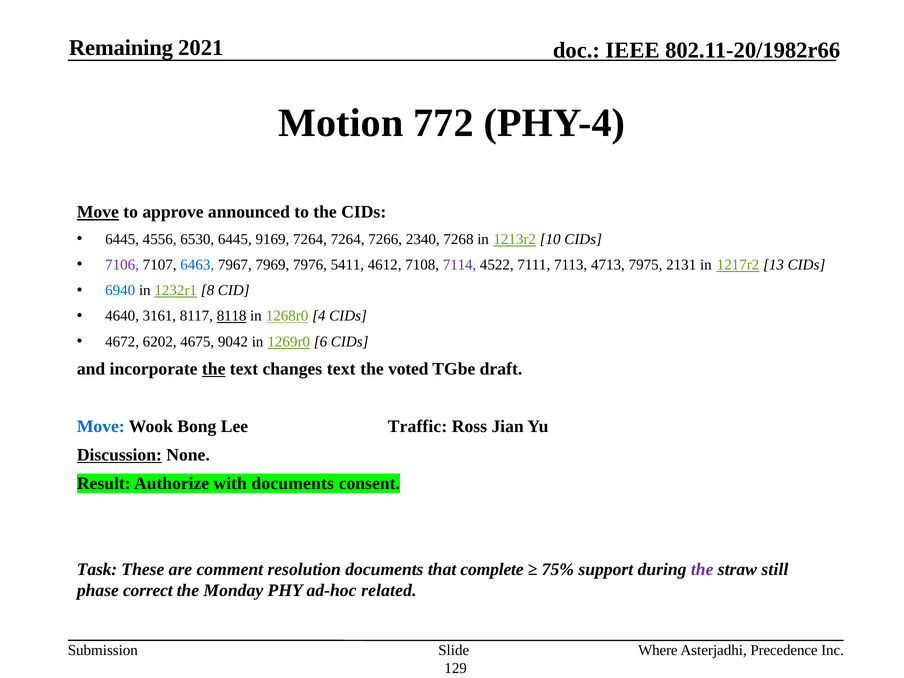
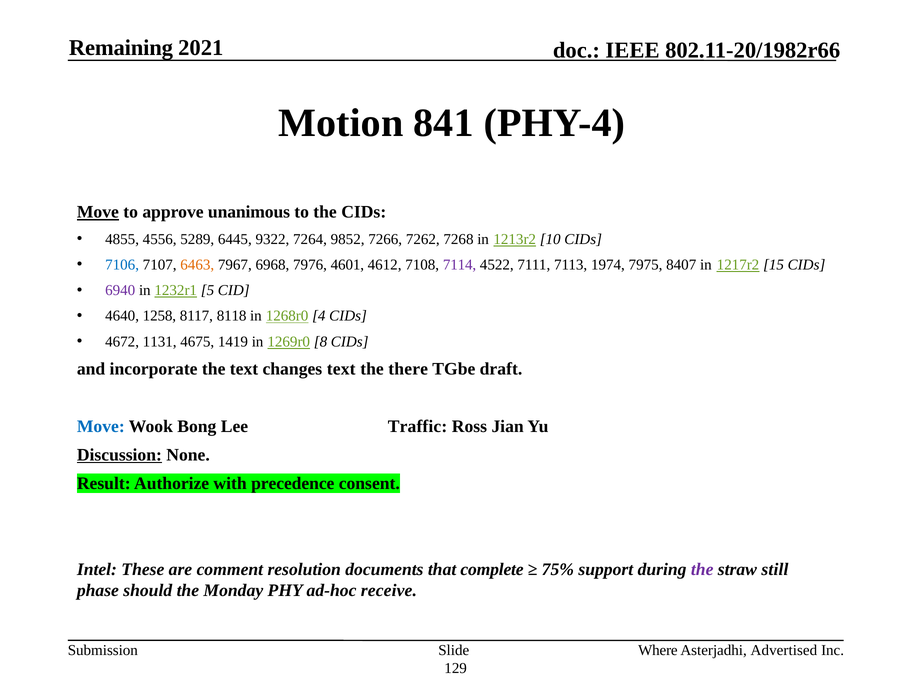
772: 772 -> 841 (444, 123)
announced: announced -> unanimous (249, 212)
6445: 6445 -> 4855 (122, 239)
6530: 6530 -> 5289 (197, 239)
9169: 9169 -> 9322 (272, 239)
7264 7264: 7264 -> 9852 (348, 239)
2340: 2340 -> 7262 (423, 239)
7106 colour: purple -> blue (122, 265)
6463 colour: blue -> orange (197, 265)
7969: 7969 -> 6968 (272, 265)
5411: 5411 -> 4601 (347, 265)
4713: 4713 -> 1974 (608, 265)
2131: 2131 -> 8407 (681, 265)
13: 13 -> 15 (774, 265)
6940 colour: blue -> purple (120, 290)
8: 8 -> 5 (207, 290)
3161: 3161 -> 1258 (159, 316)
8118 underline: present -> none (232, 316)
6202: 6202 -> 1131 (160, 342)
9042: 9042 -> 1419 (233, 342)
6: 6 -> 8 (320, 342)
the underline: present -> none (214, 369)
voted: voted -> there (408, 369)
with documents: documents -> precedence (293, 484)
Task: Task -> Intel (97, 570)
correct: correct -> should (148, 591)
related: related -> receive (389, 591)
Precedence: Precedence -> Advertised (784, 650)
